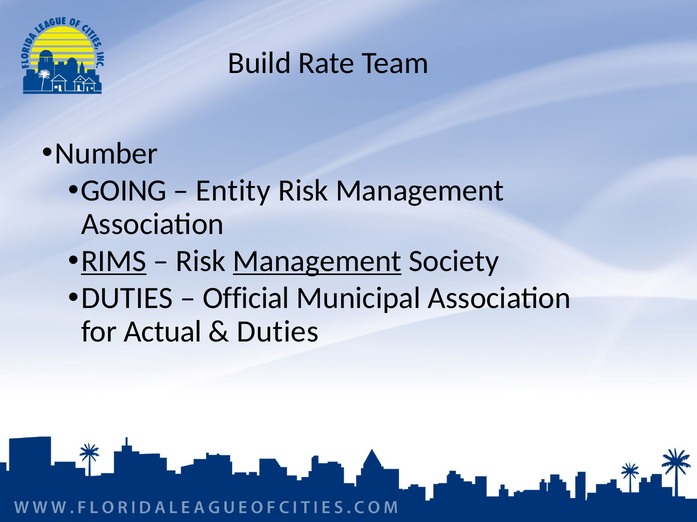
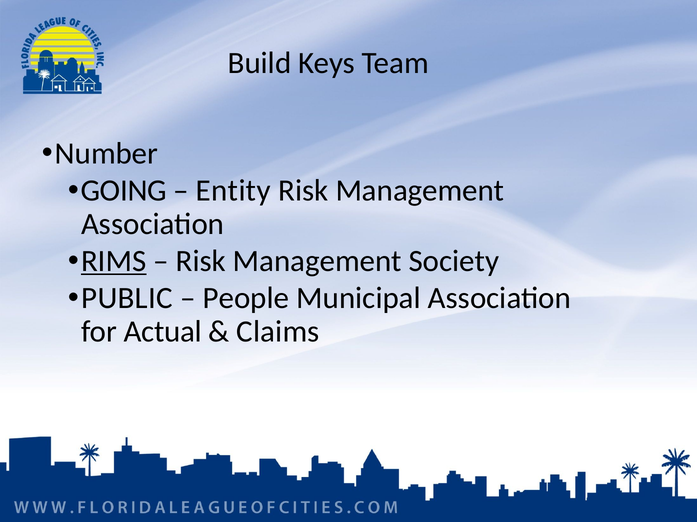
Rate: Rate -> Keys (326, 63)
Management underline: present -> none (317, 261)
DUTIES: DUTIES -> PUBLIC (127, 298)
Official: Official -> People (246, 298)
Duties: Duties -> Claims (278, 332)
